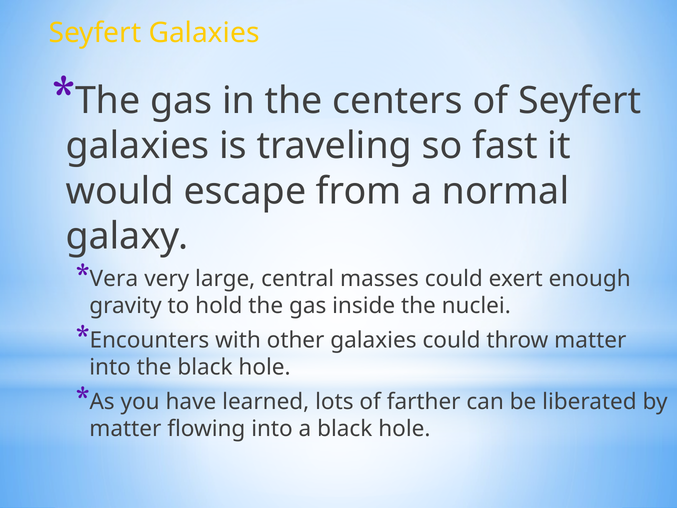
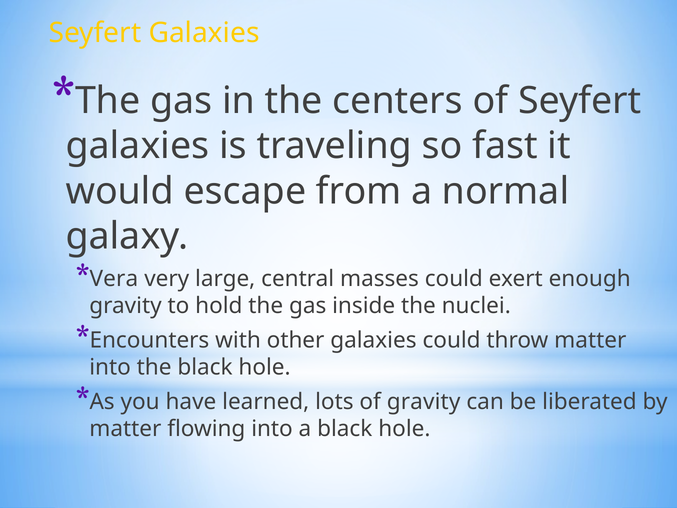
of farther: farther -> gravity (424, 402)
